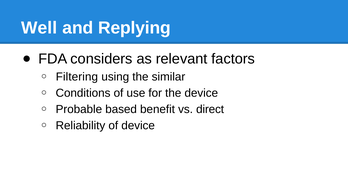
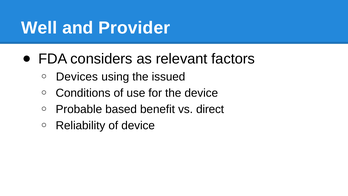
Replying: Replying -> Provider (134, 28)
Filtering: Filtering -> Devices (77, 77)
similar: similar -> issued (168, 77)
